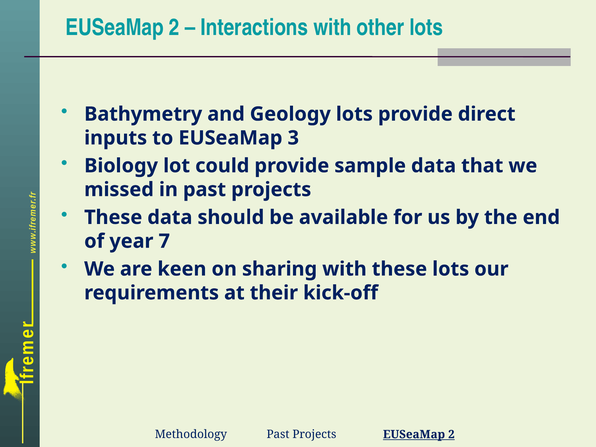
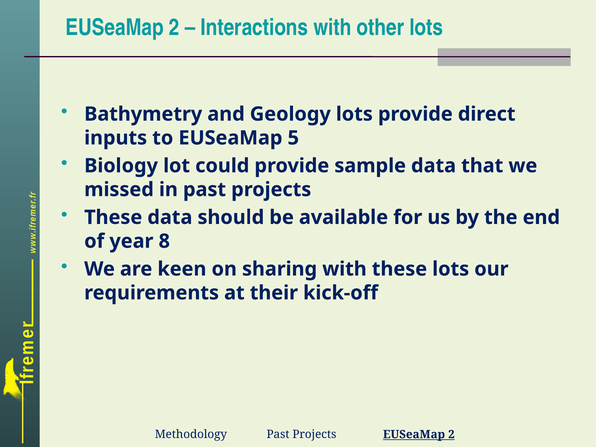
3: 3 -> 5 (293, 138)
7: 7 -> 8 (164, 241)
